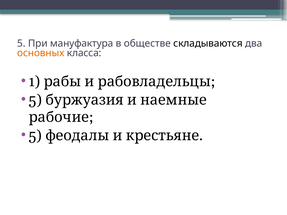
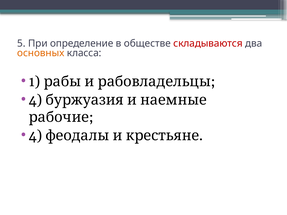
мануфактура: мануфактура -> определение (82, 44)
складываются colour: black -> red (208, 44)
5: 5 -> 4 (35, 100)
5: 5 -> 4 (35, 136)
